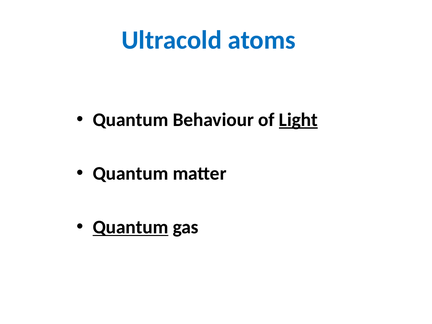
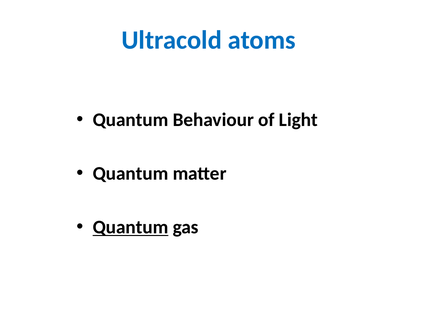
Light underline: present -> none (298, 120)
